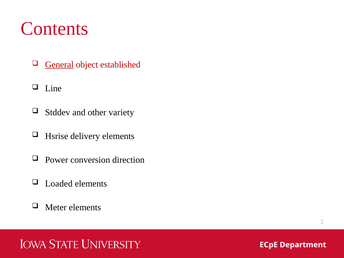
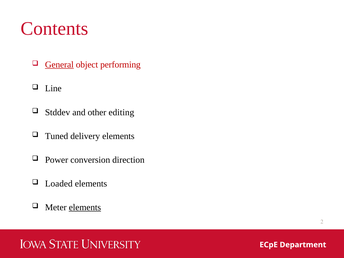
established: established -> performing (120, 65)
variety: variety -> editing (121, 112)
Hsrise: Hsrise -> Tuned (57, 136)
elements underline: none -> present (85, 207)
